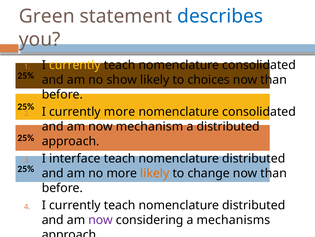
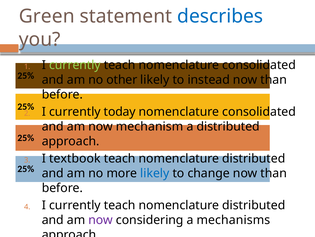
currently colour: yellow -> light green (75, 65)
show: show -> other (122, 80)
choices: choices -> instead (209, 80)
currently more: more -> today (120, 111)
interface: interface -> textbook (75, 158)
likely colour: orange -> blue (155, 173)
